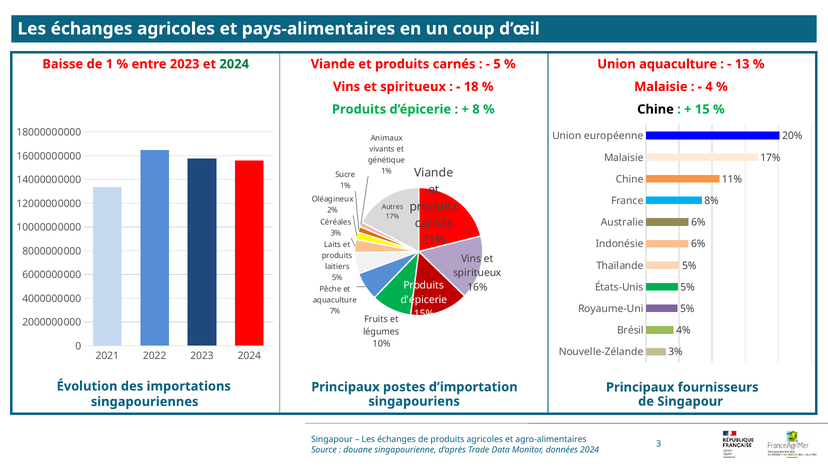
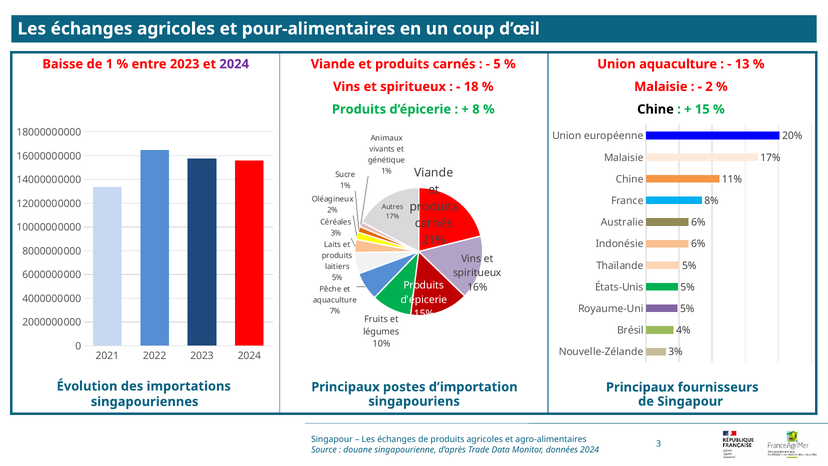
pays-alimentaires: pays-alimentaires -> pour-alimentaires (319, 29)
2024 colour: green -> purple (234, 64)
4: 4 -> 2 (709, 87)
